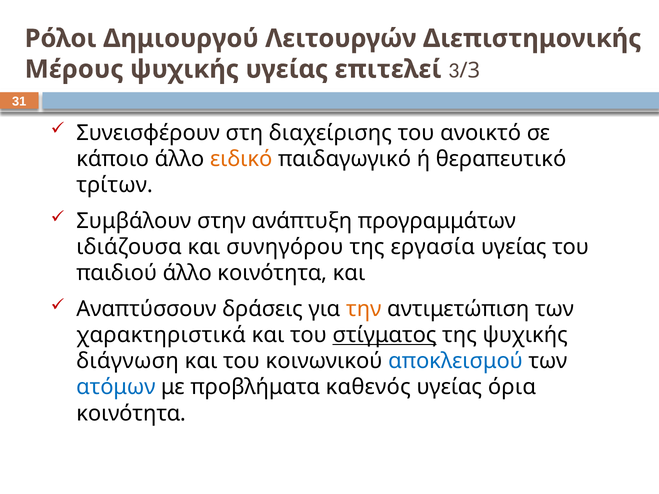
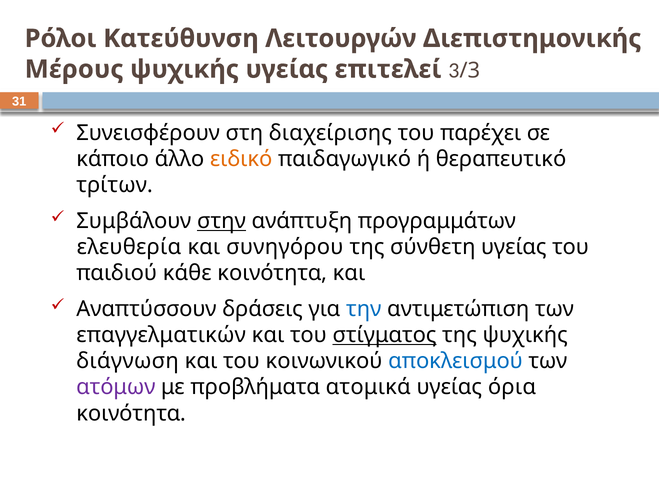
Δημιουργού: Δημιουργού -> Κατεύθυνση (181, 39)
ανοικτό: ανοικτό -> παρέχει (481, 133)
στην underline: none -> present (221, 221)
ιδιάζουσα: ιδιάζουσα -> ελευθερία (129, 247)
εργασία: εργασία -> σύνθετη (433, 247)
παιδιού άλλο: άλλο -> κάθε (187, 273)
την colour: orange -> blue (364, 309)
χαρακτηριστικά: χαρακτηριστικά -> επαγγελματικών (161, 335)
ατόμων colour: blue -> purple (116, 387)
καθενός: καθενός -> ατομικά (368, 387)
